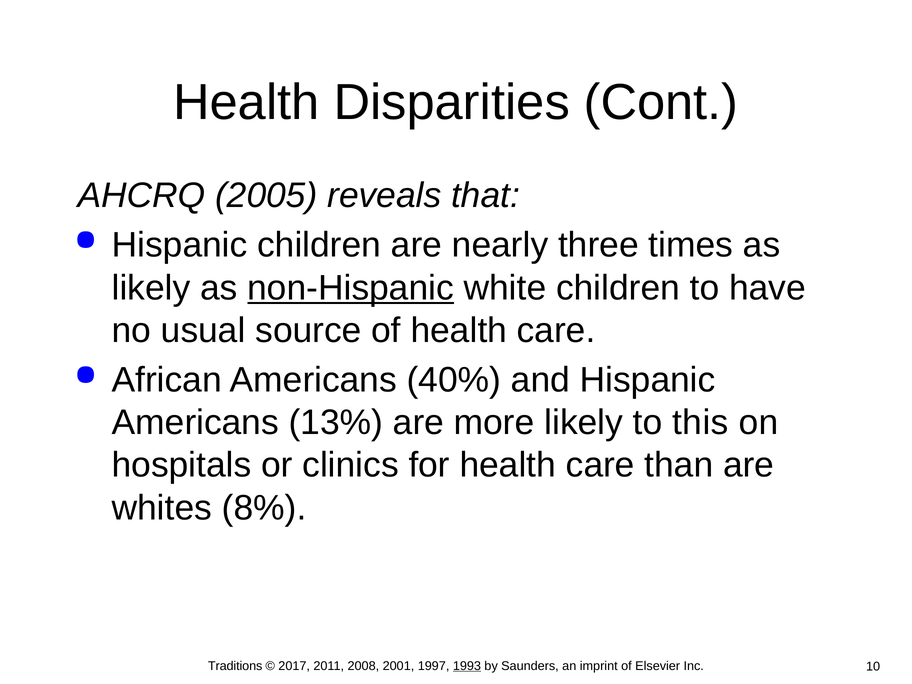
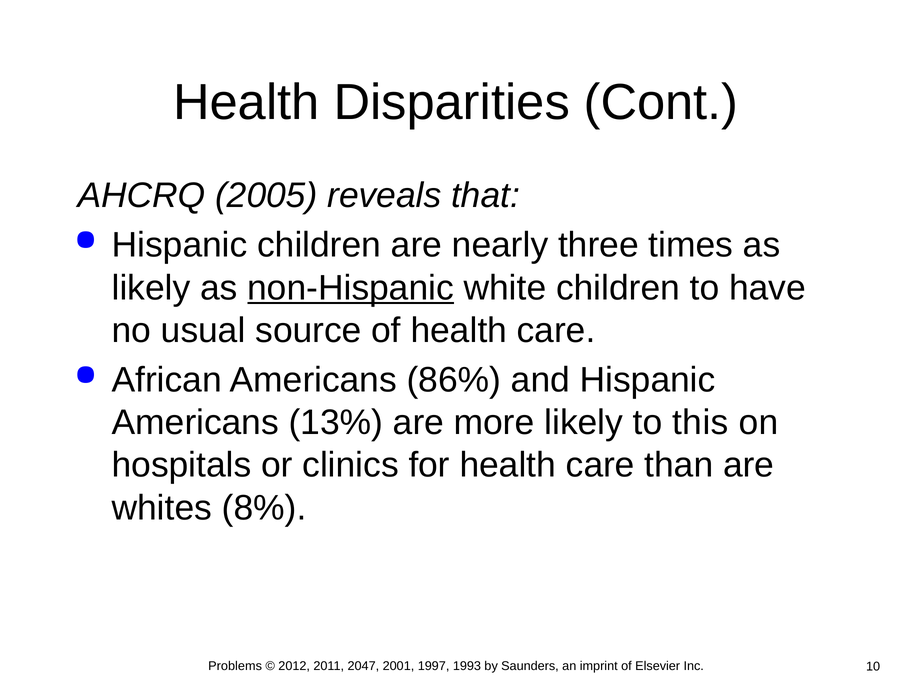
40%: 40% -> 86% (454, 380)
Traditions: Traditions -> Problems (235, 666)
2017: 2017 -> 2012 (294, 666)
2008: 2008 -> 2047 (363, 666)
1993 underline: present -> none (467, 666)
